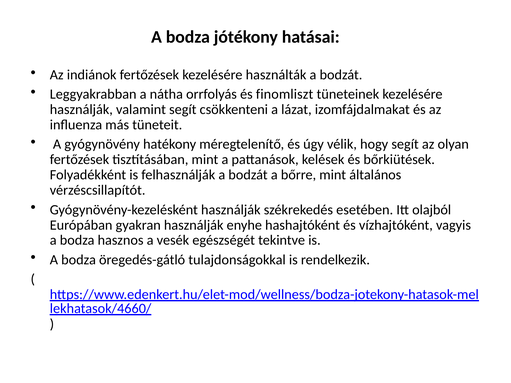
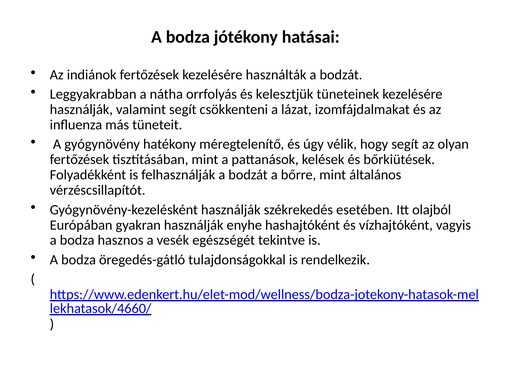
finomliszt: finomliszt -> kelesztjük (285, 94)
